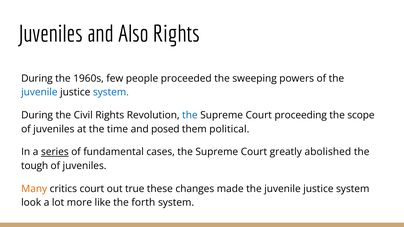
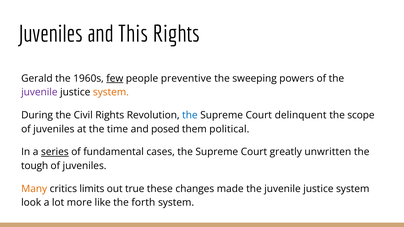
Also: Also -> This (133, 34)
During: During -> Gerald (37, 78)
few underline: none -> present (115, 78)
proceeded: proceeded -> preventive (186, 78)
juvenile colour: blue -> purple (39, 92)
system colour: blue -> orange (111, 92)
proceeding: proceeding -> delinquent (301, 115)
abolished: abolished -> unwritten (328, 152)
critics court: court -> limits (92, 189)
